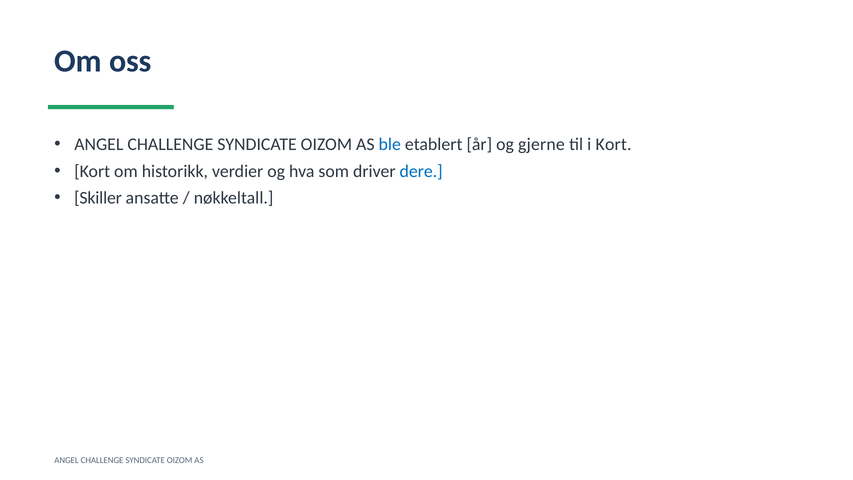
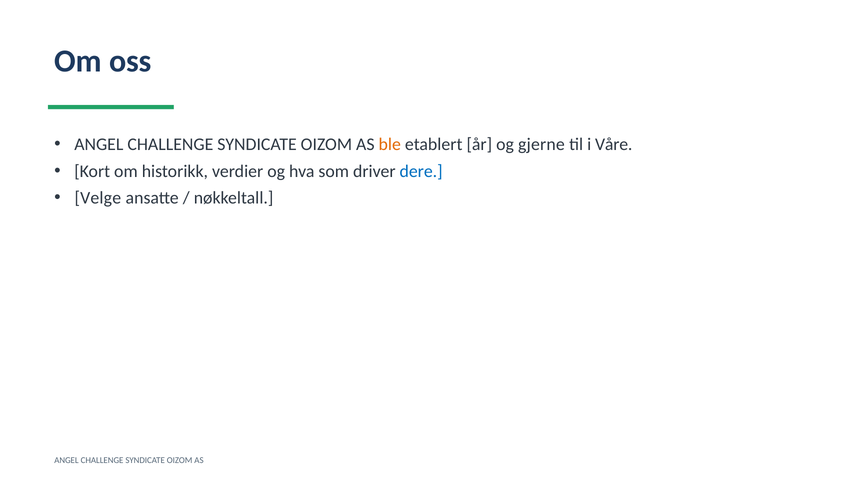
ble colour: blue -> orange (390, 144)
i Kort: Kort -> Våre (614, 144)
Skiller: Skiller -> Velge (98, 198)
